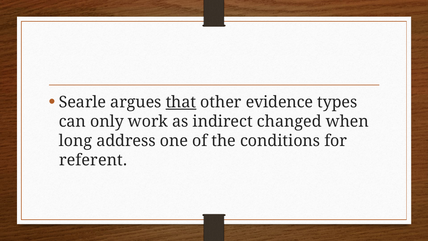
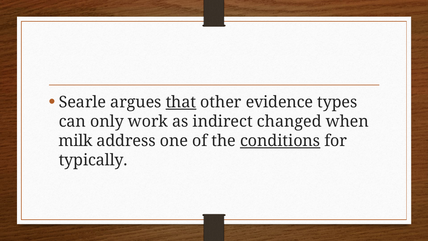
long: long -> milk (76, 141)
conditions underline: none -> present (280, 141)
referent: referent -> typically (93, 160)
